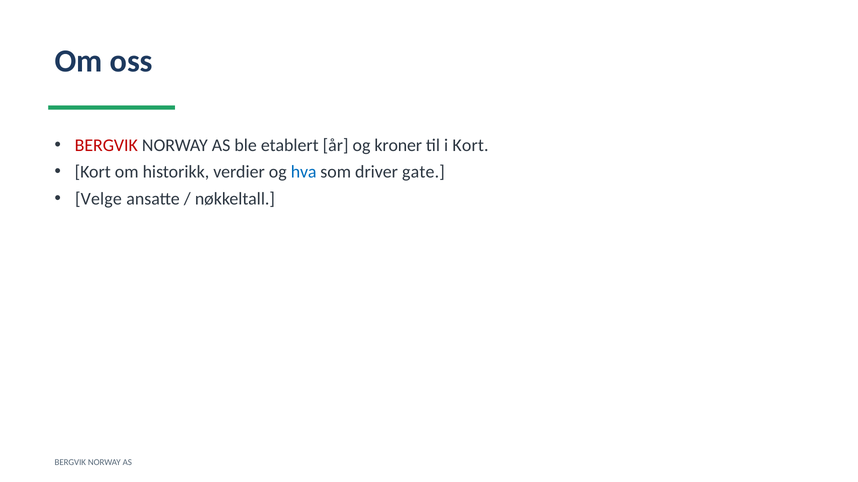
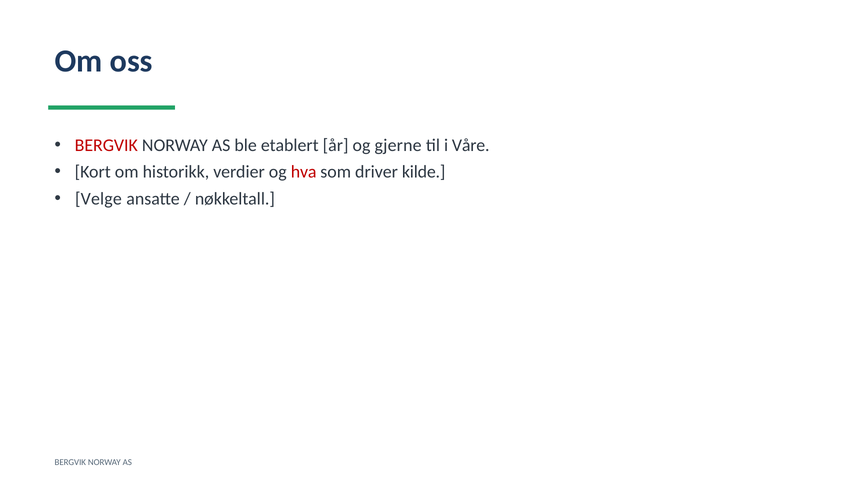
kroner: kroner -> gjerne (398, 145)
i Kort: Kort -> Våre (471, 145)
hva colour: blue -> red (304, 172)
gate: gate -> kilde (424, 172)
